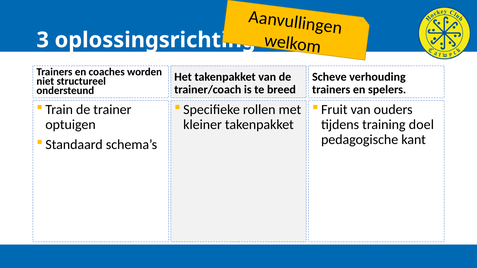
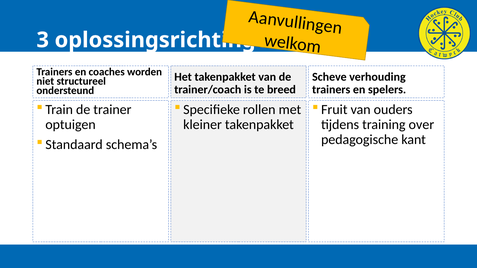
doel: doel -> over (421, 125)
